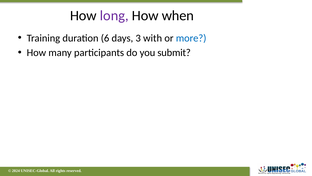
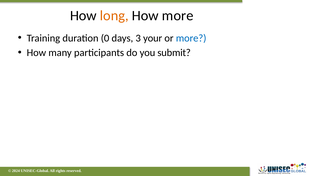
long colour: purple -> orange (114, 16)
How when: when -> more (178, 16)
6: 6 -> 0 (105, 38)
with: with -> your (153, 38)
